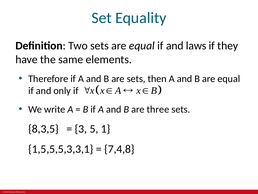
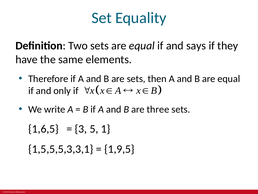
laws: laws -> says (196, 45)
8,3,5: 8,3,5 -> 1,6,5 (44, 128)
7,4,8: 7,4,8 -> 1,9,5 (119, 149)
